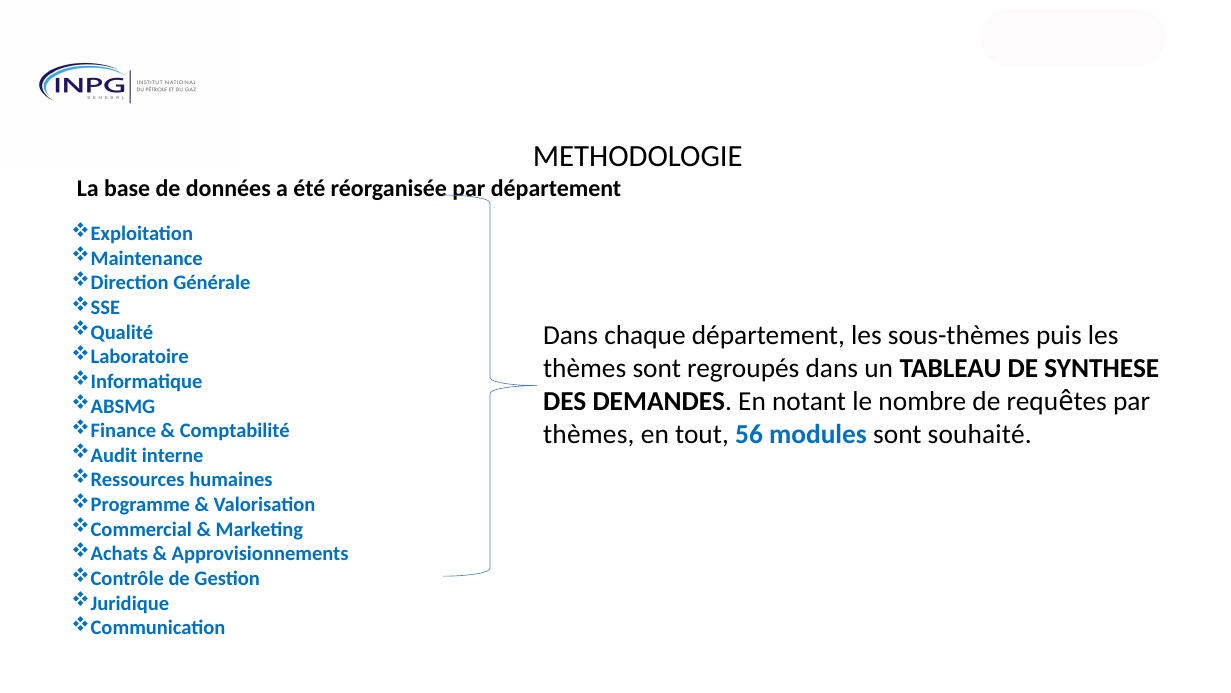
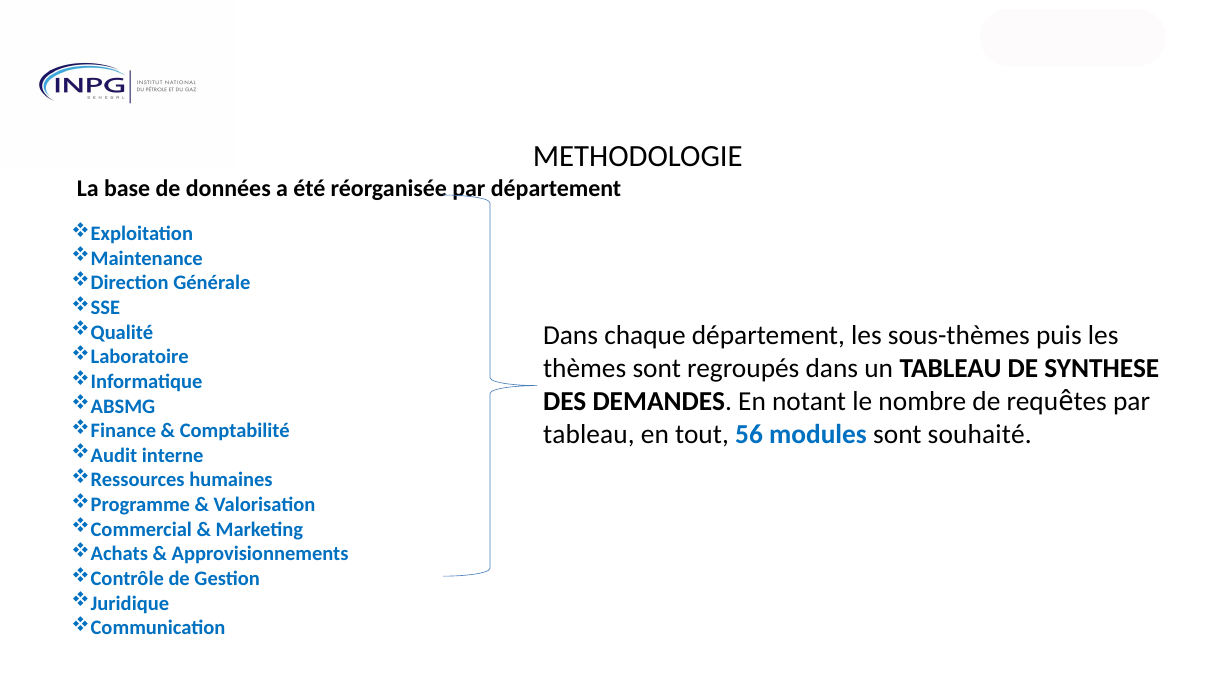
thèmes: thèmes -> tableau (589, 434)
